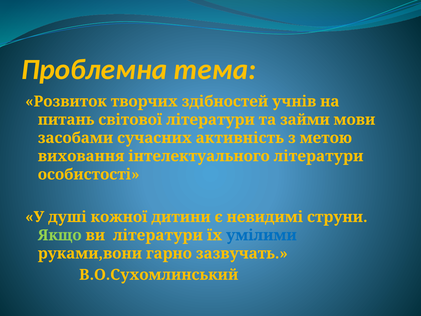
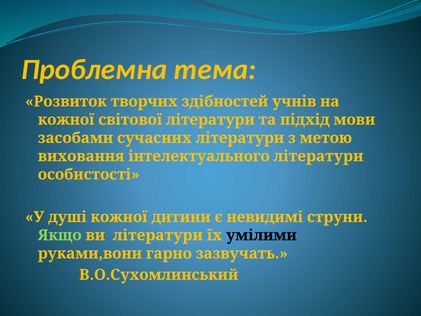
питань: питань -> кожної (66, 120)
займи: займи -> підхід (305, 120)
сучасних активність: активність -> літератури (240, 138)
умілими colour: blue -> black (261, 235)
